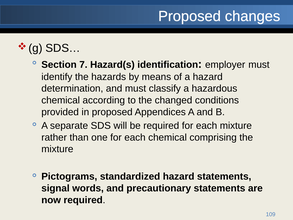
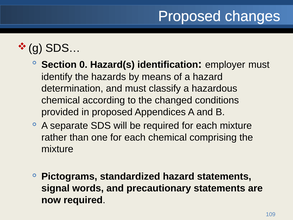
7: 7 -> 0 (83, 65)
